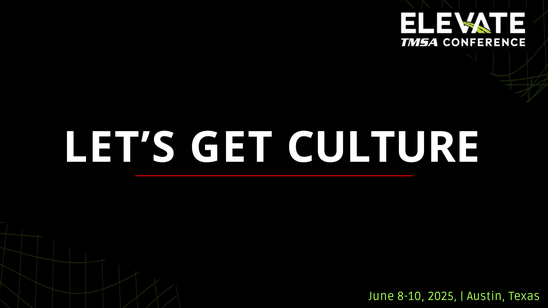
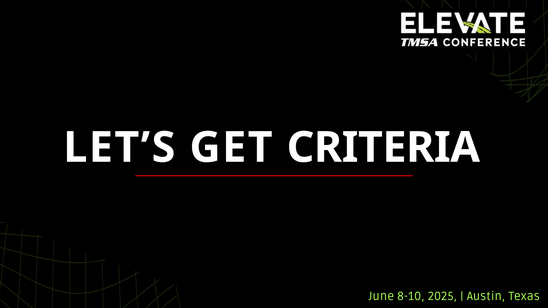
CULTURE: CULTURE -> CRITERIA (383, 148)
